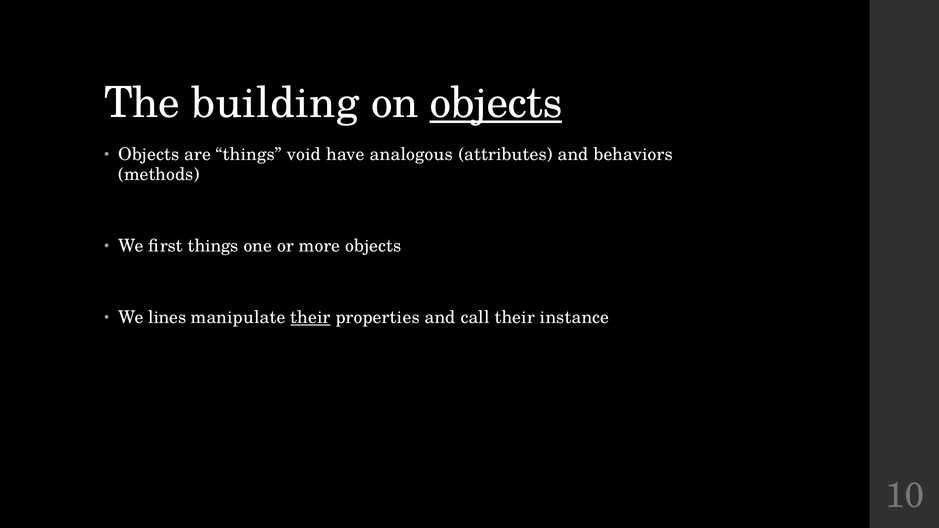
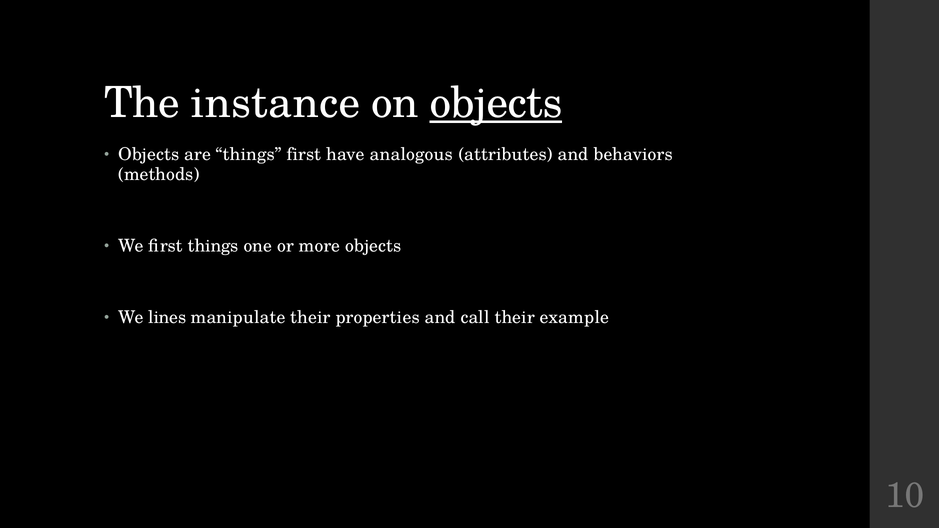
building: building -> instance (275, 103)
things void: void -> first (304, 155)
their underline: present -> none (310, 318)
instance: instance -> example (574, 318)
